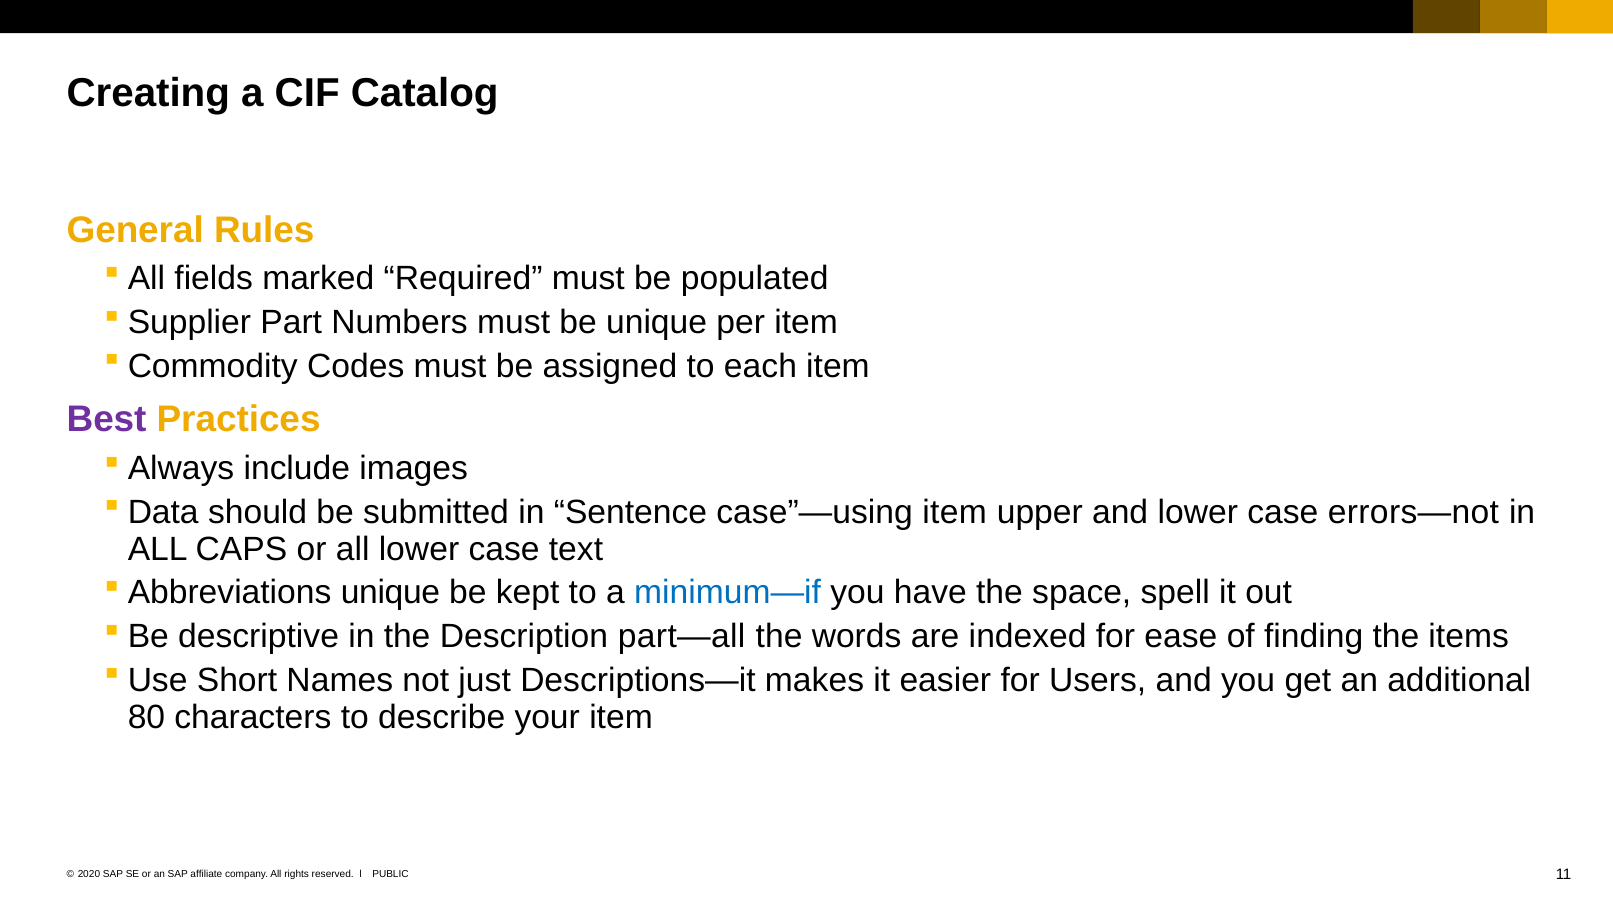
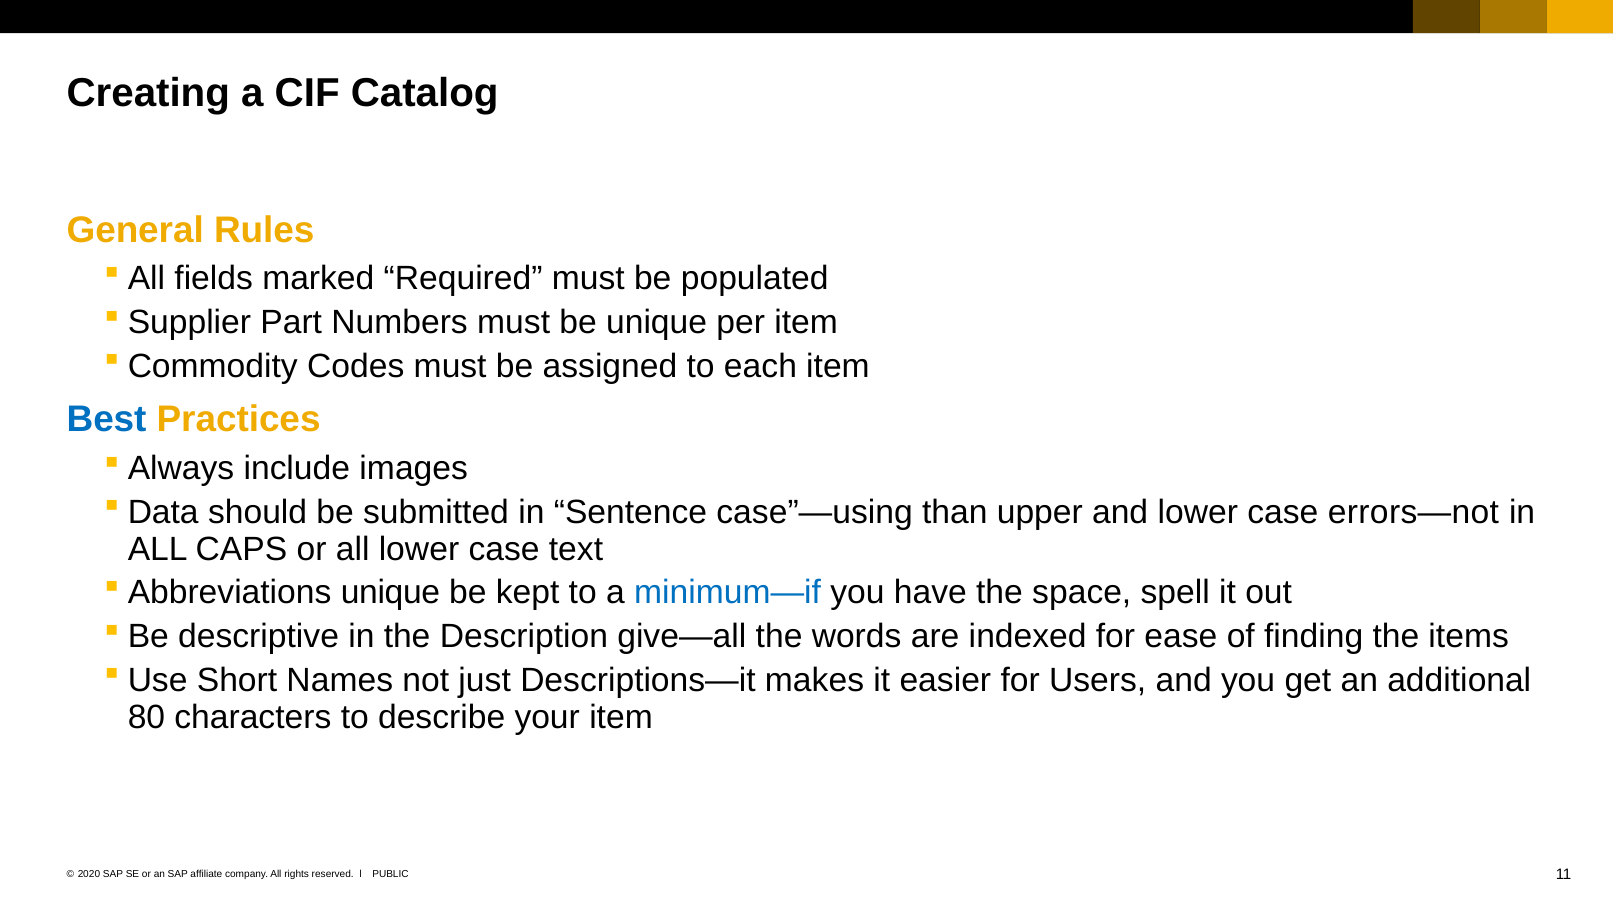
Best colour: purple -> blue (107, 420)
case”—using item: item -> than (955, 512)
part—all: part—all -> give—all (682, 637)
